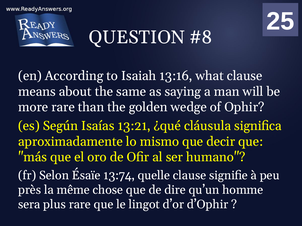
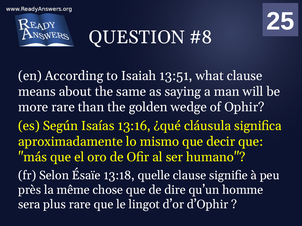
13:16: 13:16 -> 13:51 (176, 76)
13:21: 13:21 -> 13:16 (134, 126)
13:74: 13:74 -> 13:18 (119, 176)
